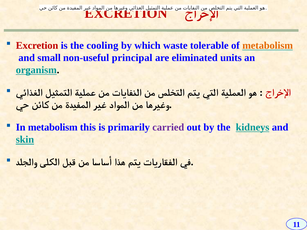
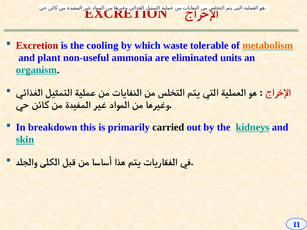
small: small -> plant (49, 58)
principal: principal -> ammonia (132, 58)
In metabolism: metabolism -> breakdown (53, 127)
carried colour: purple -> black (168, 127)
